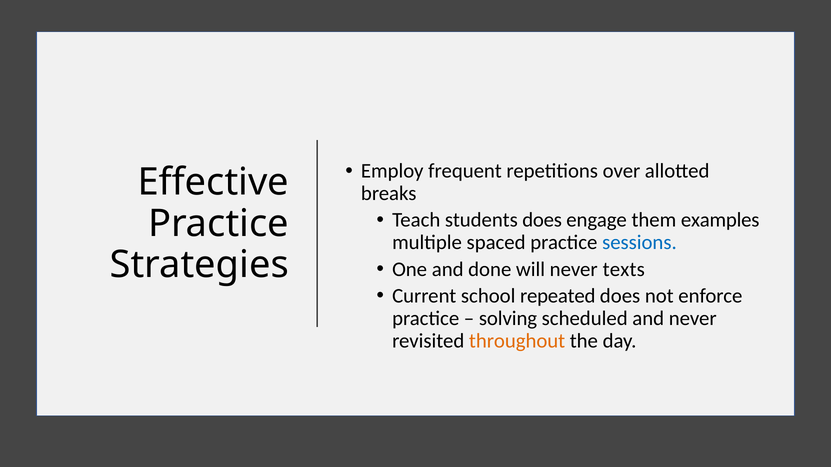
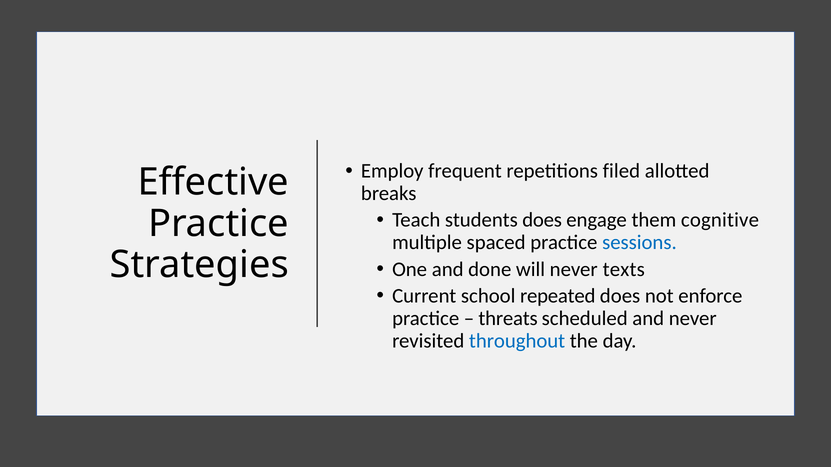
over: over -> filed (621, 171)
examples: examples -> cognitive (720, 220)
solving: solving -> threats (508, 319)
throughout colour: orange -> blue (517, 341)
